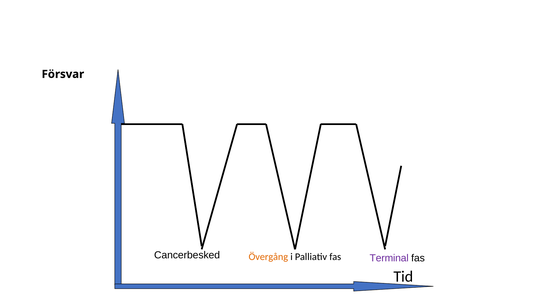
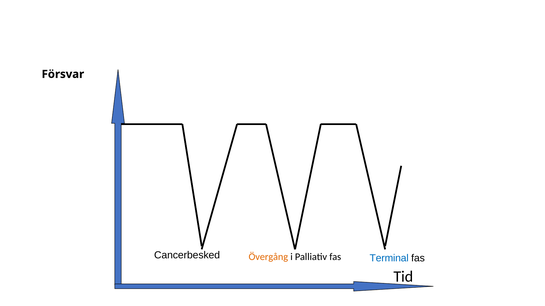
Terminal colour: purple -> blue (389, 259)
